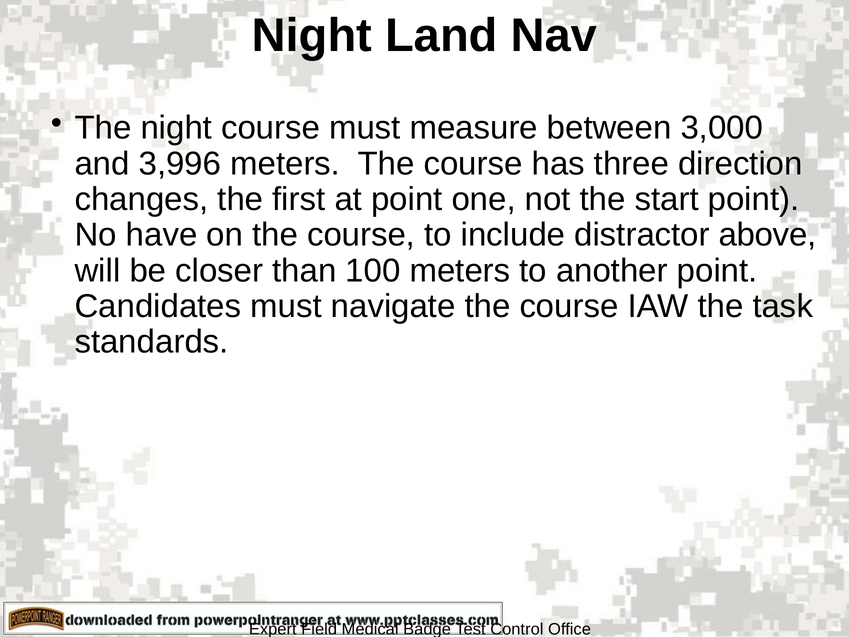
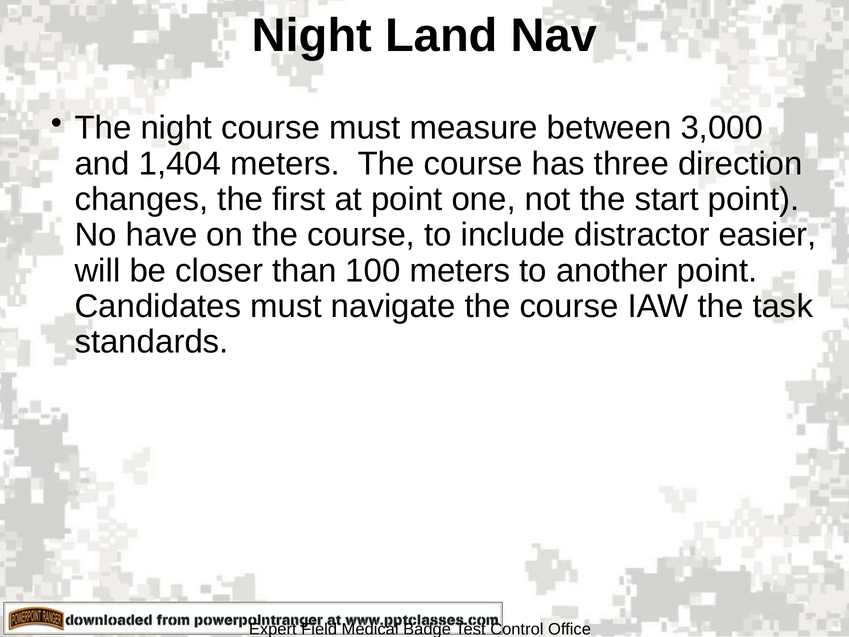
3,996: 3,996 -> 1,404 (180, 164)
above: above -> easier (768, 235)
